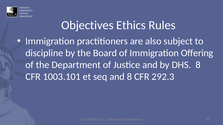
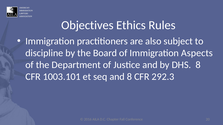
Offering: Offering -> Aspects (197, 53)
